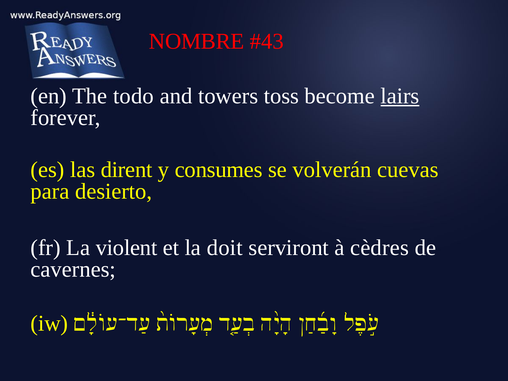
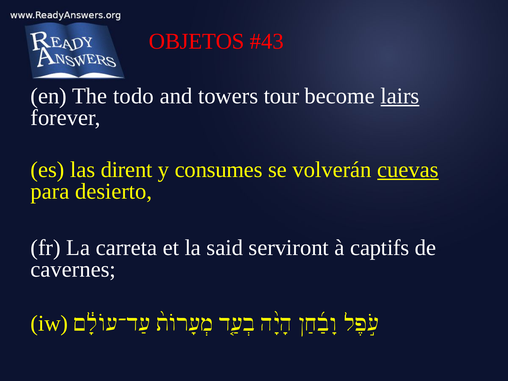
NOMBRE: NOMBRE -> OBJETOS (197, 41)
toss: toss -> tour (282, 96)
cuevas underline: none -> present (408, 170)
violent: violent -> carreta (126, 248)
doit: doit -> said (225, 248)
cèdres: cèdres -> captifs (380, 248)
